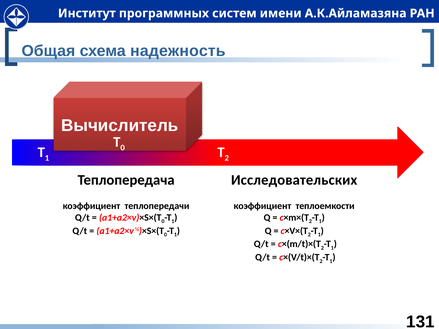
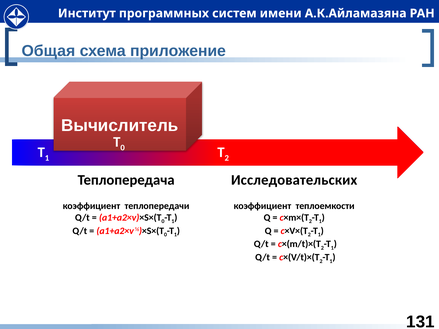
надежность: надежность -> приложение (178, 51)
